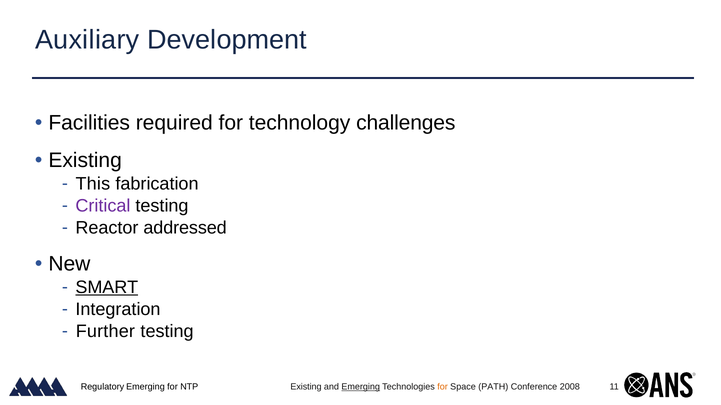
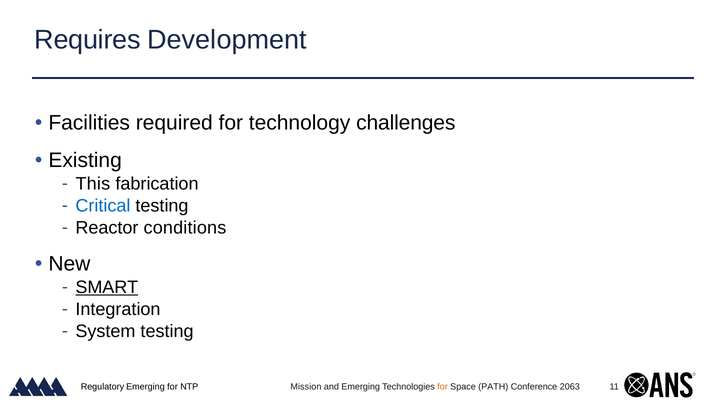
Auxiliary: Auxiliary -> Requires (88, 40)
Critical colour: purple -> blue (103, 206)
addressed: addressed -> conditions (185, 228)
Further: Further -> System (105, 332)
NTP Existing: Existing -> Mission (306, 387)
Emerging underline: present -> none (361, 387)
2008: 2008 -> 2063 (570, 387)
